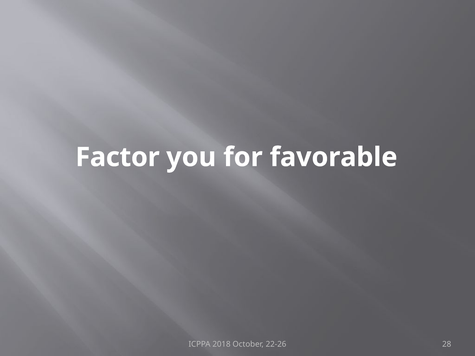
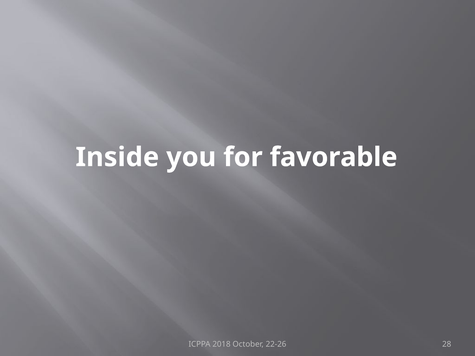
Factor: Factor -> Inside (117, 157)
